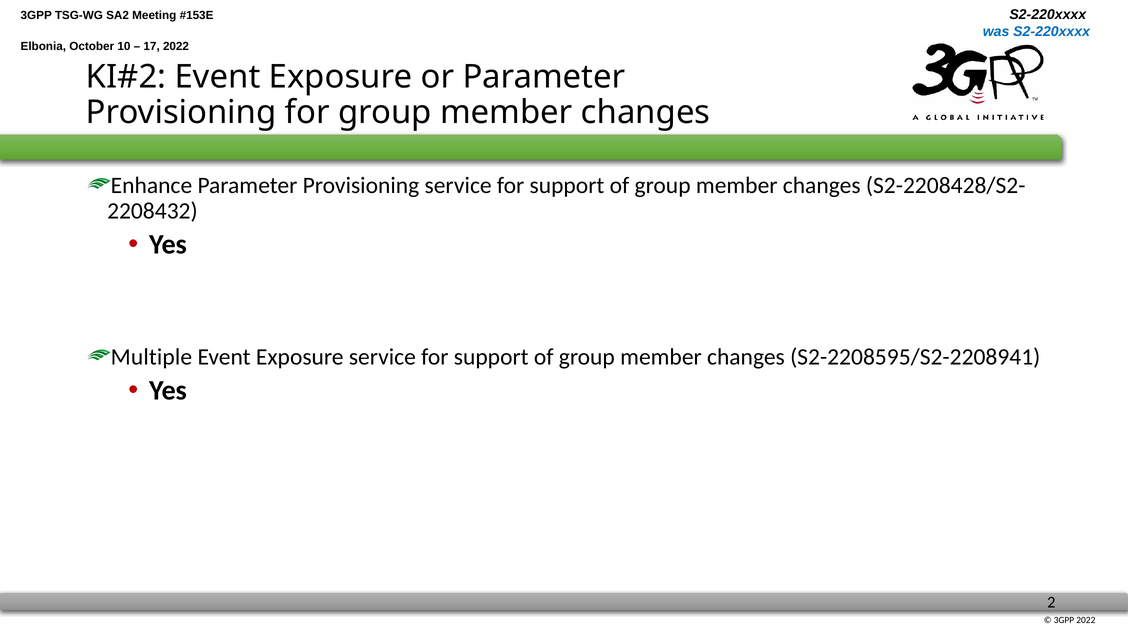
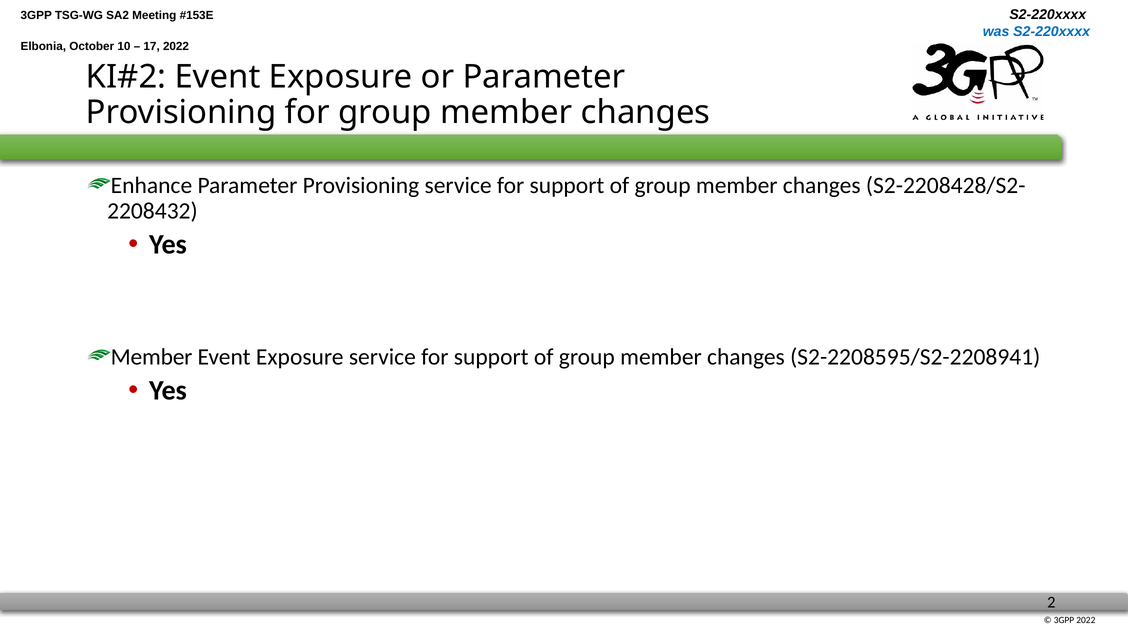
Multiple: Multiple -> Member (152, 357)
